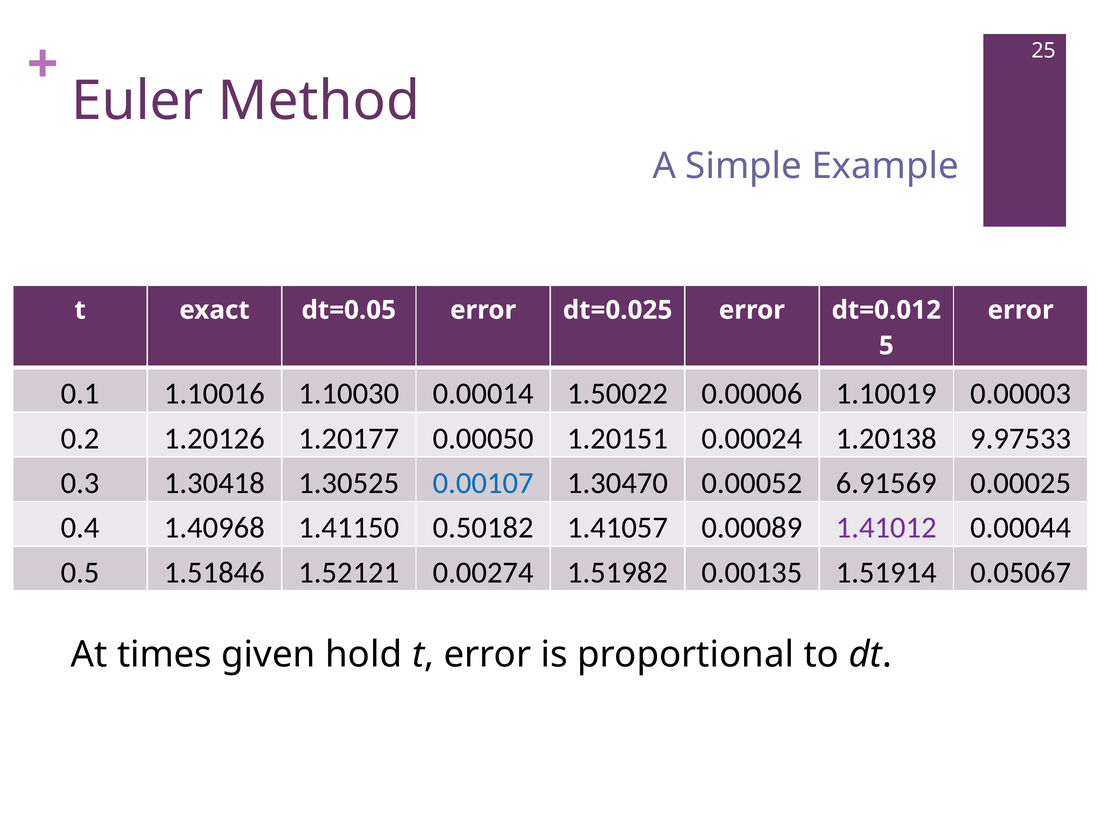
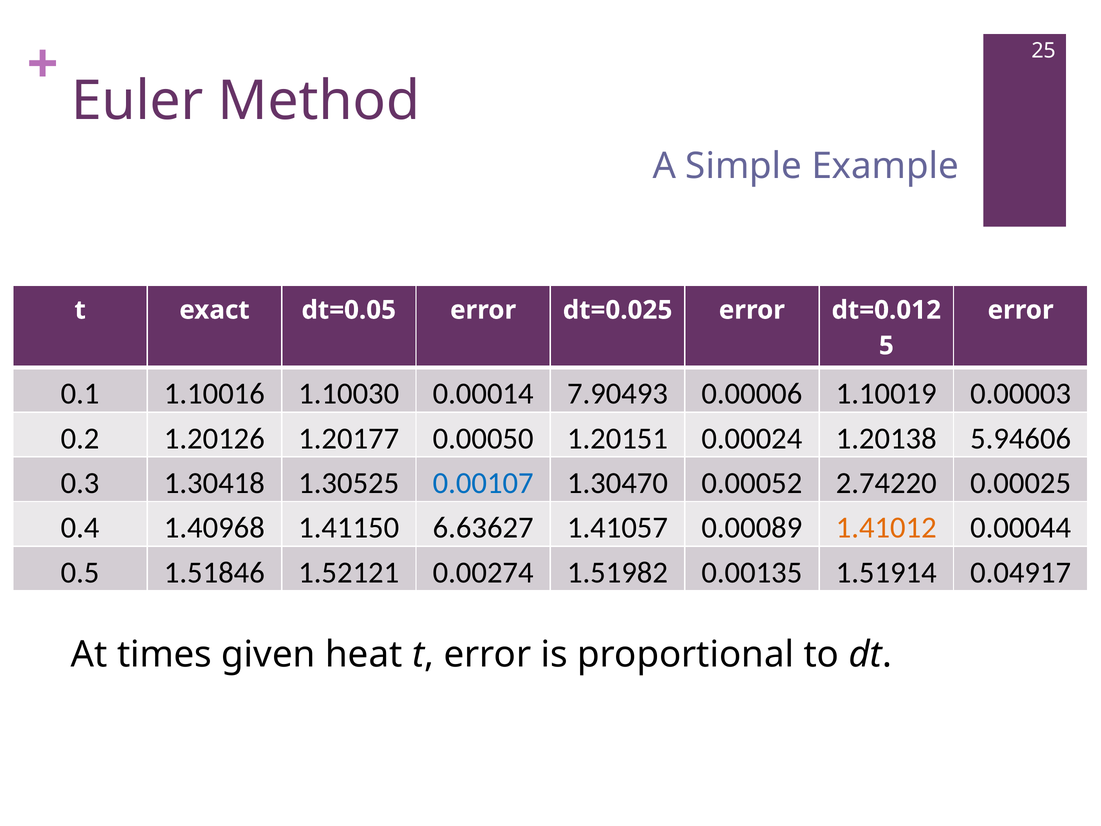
1.50022: 1.50022 -> 7.90493 (617, 394)
9.97533: 9.97533 -> 5.94606 (1021, 438)
6.91569: 6.91569 -> 2.74220 (886, 483)
0.50182: 0.50182 -> 6.63627 (483, 528)
1.41012 colour: purple -> orange (886, 528)
0.05067: 0.05067 -> 0.04917 (1021, 572)
hold: hold -> heat (364, 655)
